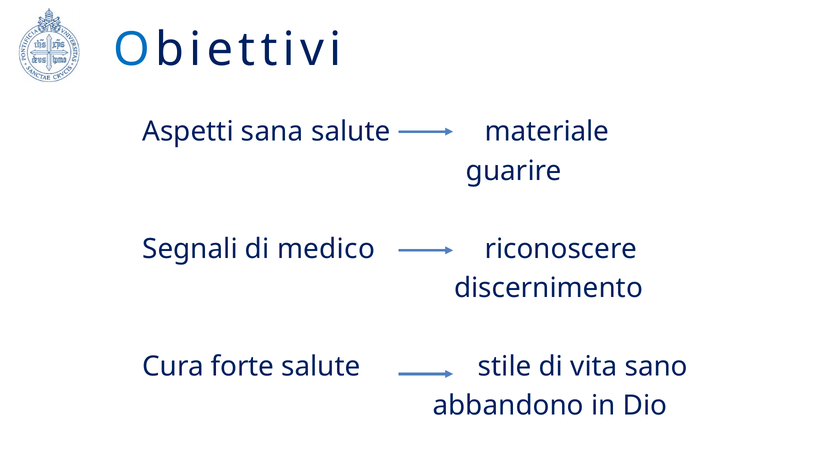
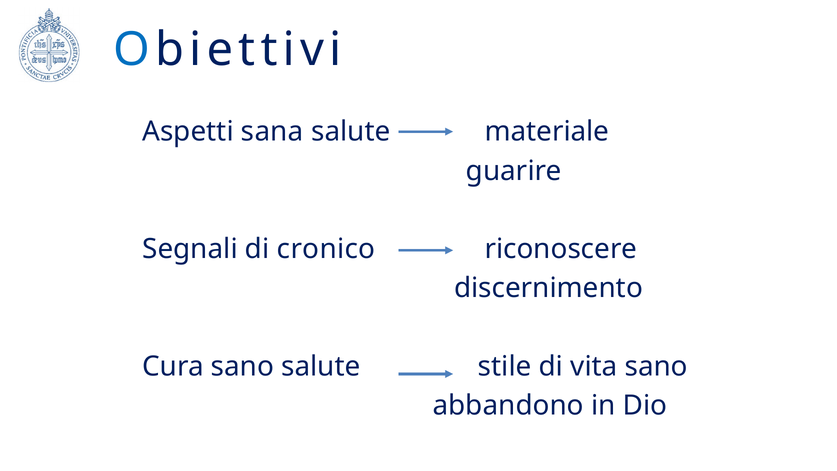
medico: medico -> cronico (326, 249)
Cura forte: forte -> sano (242, 366)
